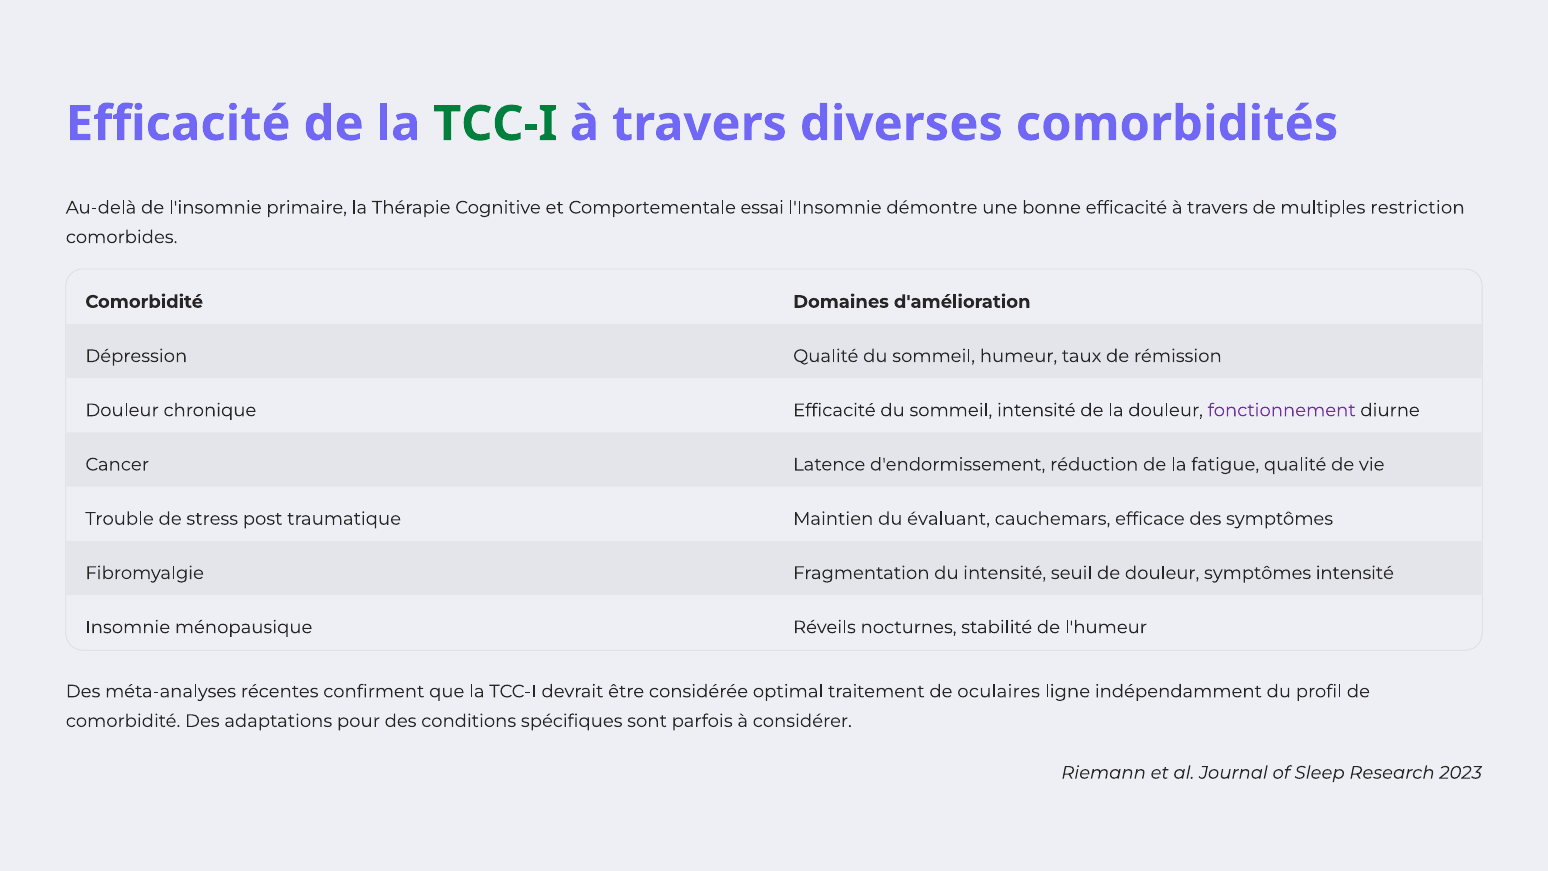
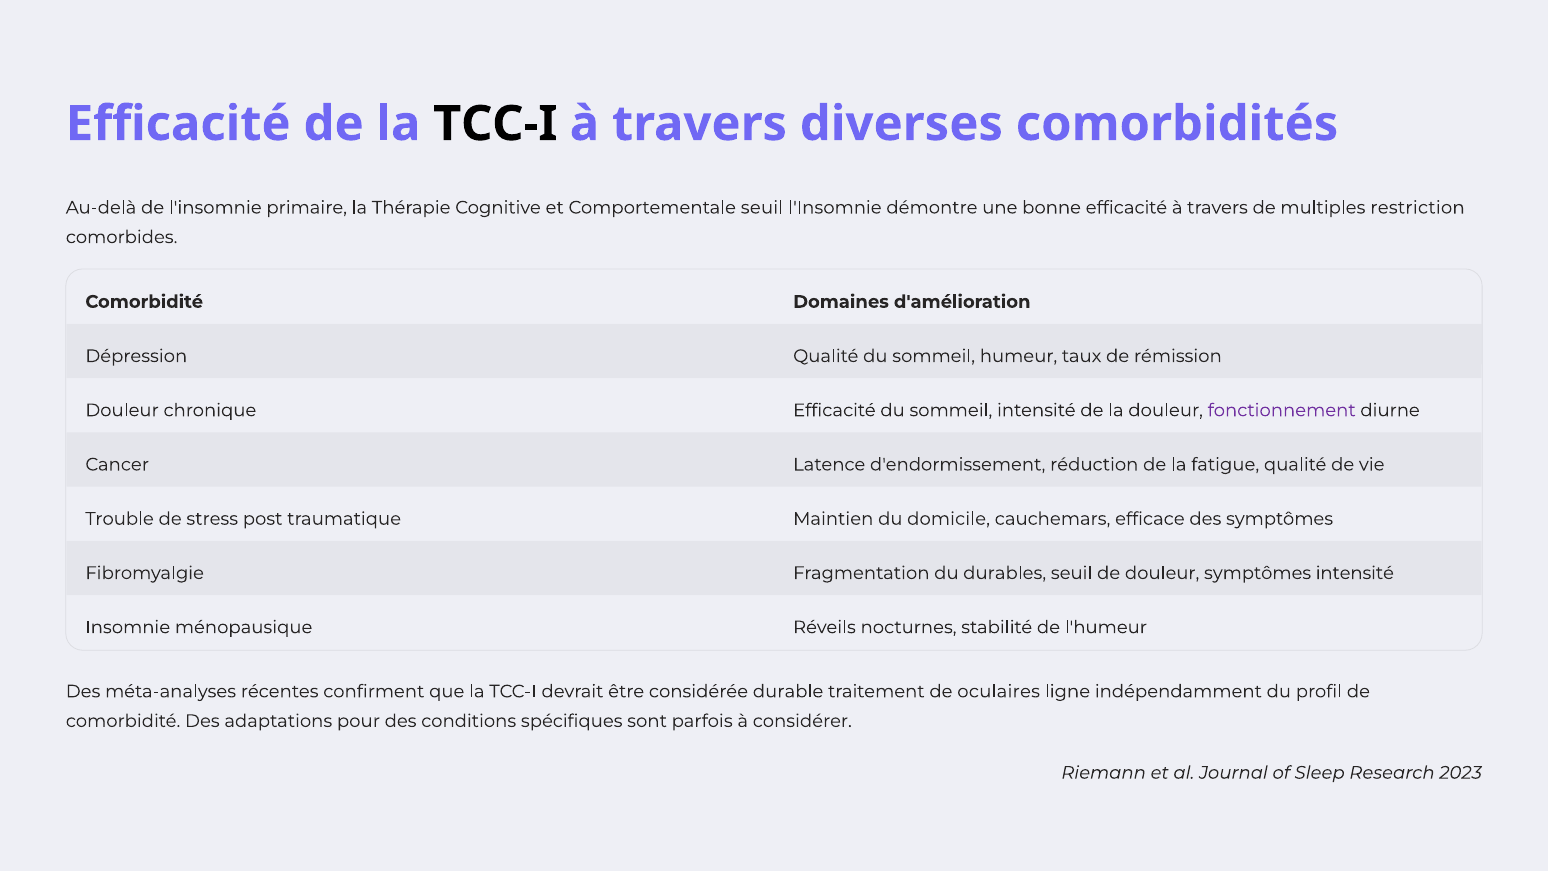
TCC-I colour: green -> black (495, 124)
Comportementale essai: essai -> seuil (762, 208)
évaluant: évaluant -> domicile (949, 519)
du intensité: intensité -> durables (1005, 573)
optimal: optimal -> durable (788, 691)
